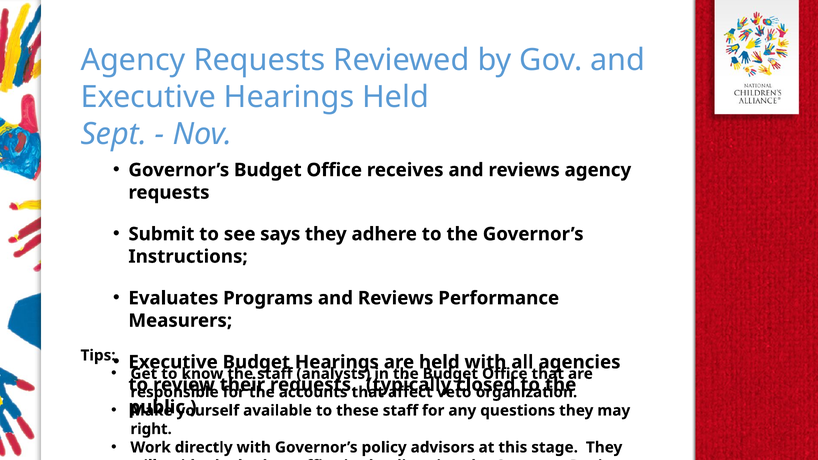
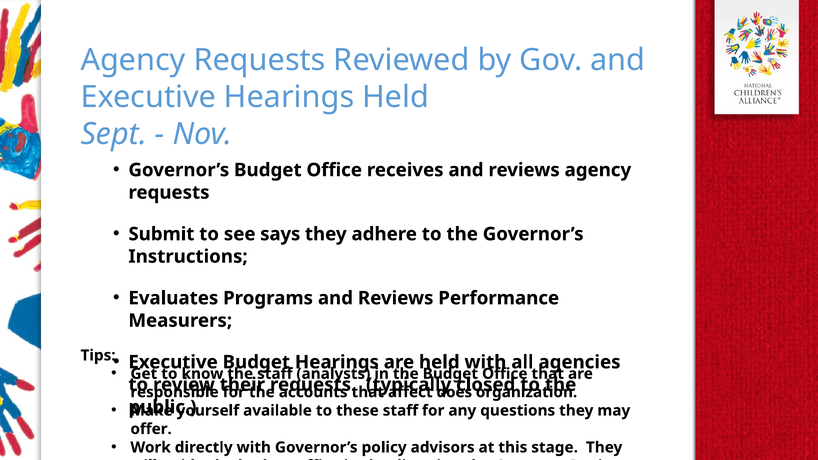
veto: veto -> does (454, 392)
right: right -> offer (151, 429)
